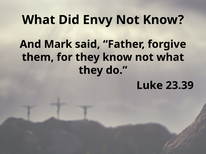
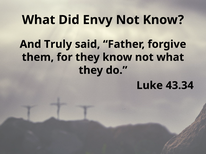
Mark: Mark -> Truly (58, 44)
23.39: 23.39 -> 43.34 (180, 86)
